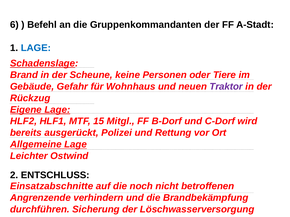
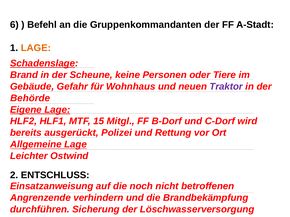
LAGE colour: blue -> orange (36, 48)
Rückzug: Rückzug -> Behörde (30, 98)
Einsatzabschnitte: Einsatzabschnitte -> Einsatzanweisung (52, 187)
